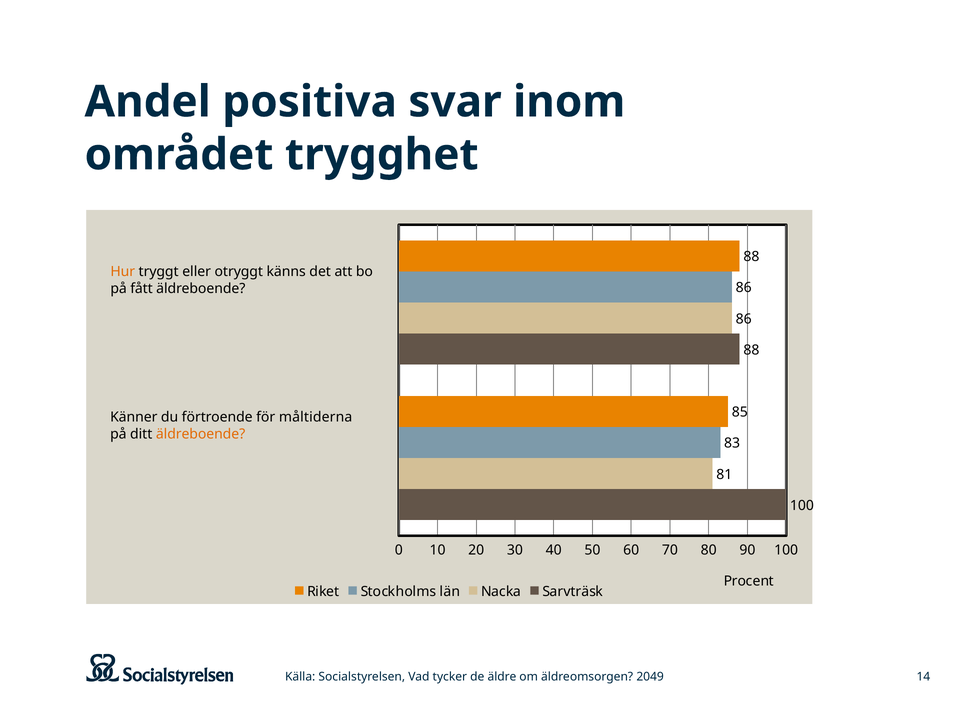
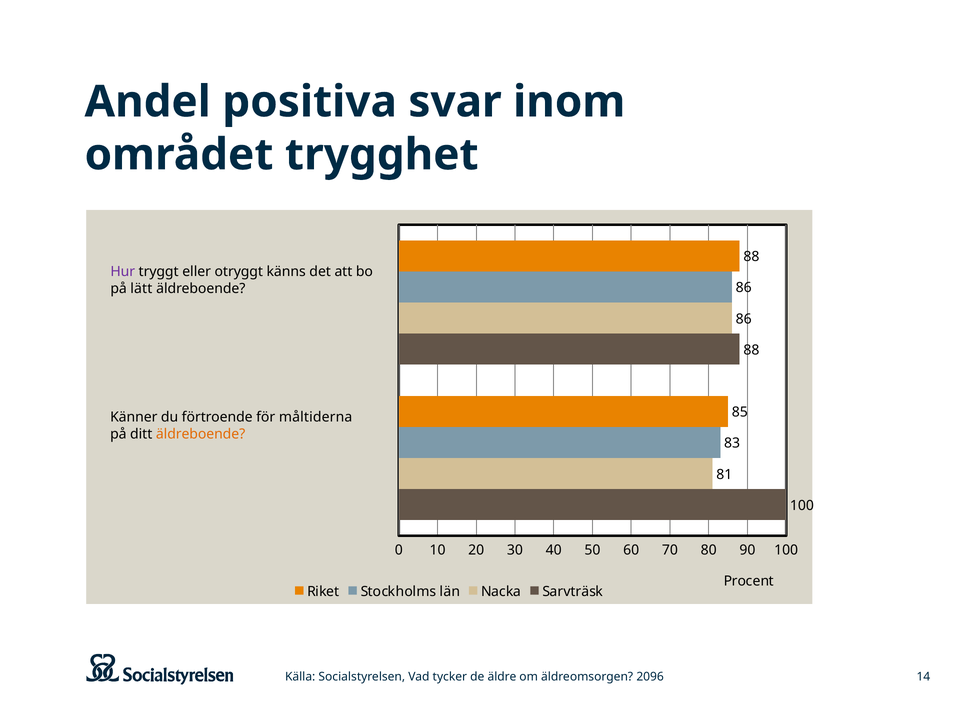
Hur colour: orange -> purple (123, 272)
fått: fått -> lätt (141, 288)
2049: 2049 -> 2096 (650, 676)
